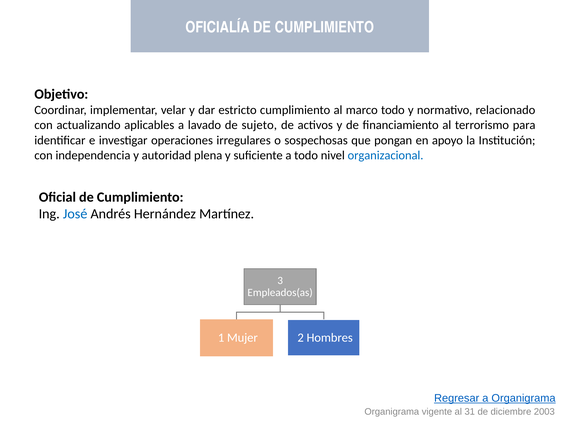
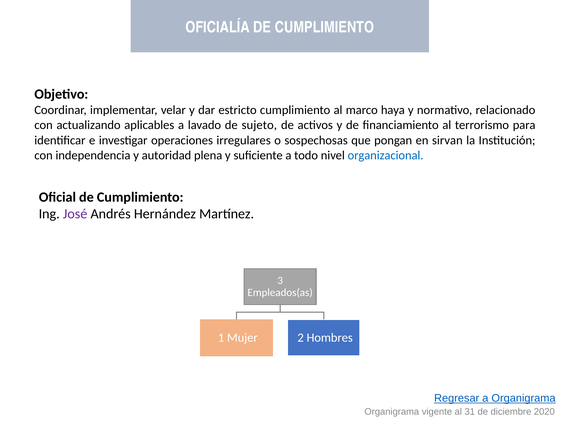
marco todo: todo -> haya (393, 110)
apoyo: apoyo -> sirvan (447, 140)
José colour: blue -> purple (75, 214)
2003: 2003 -> 2020 (544, 412)
